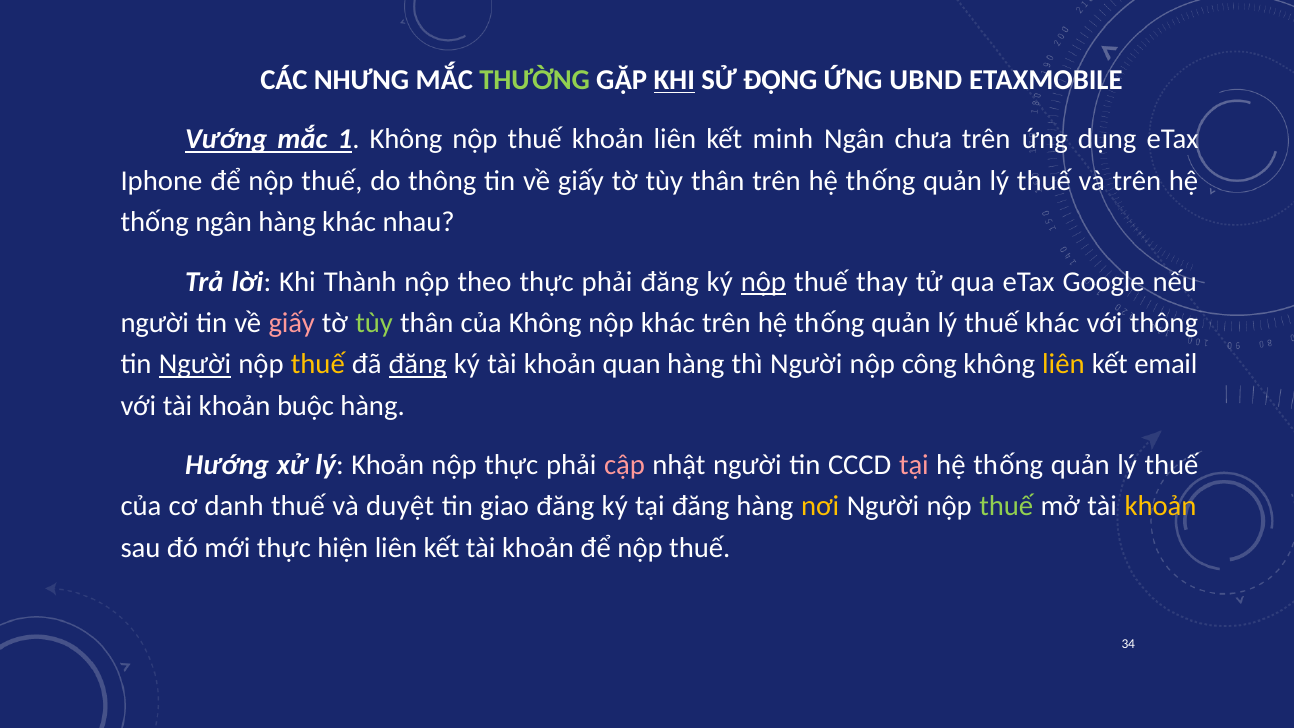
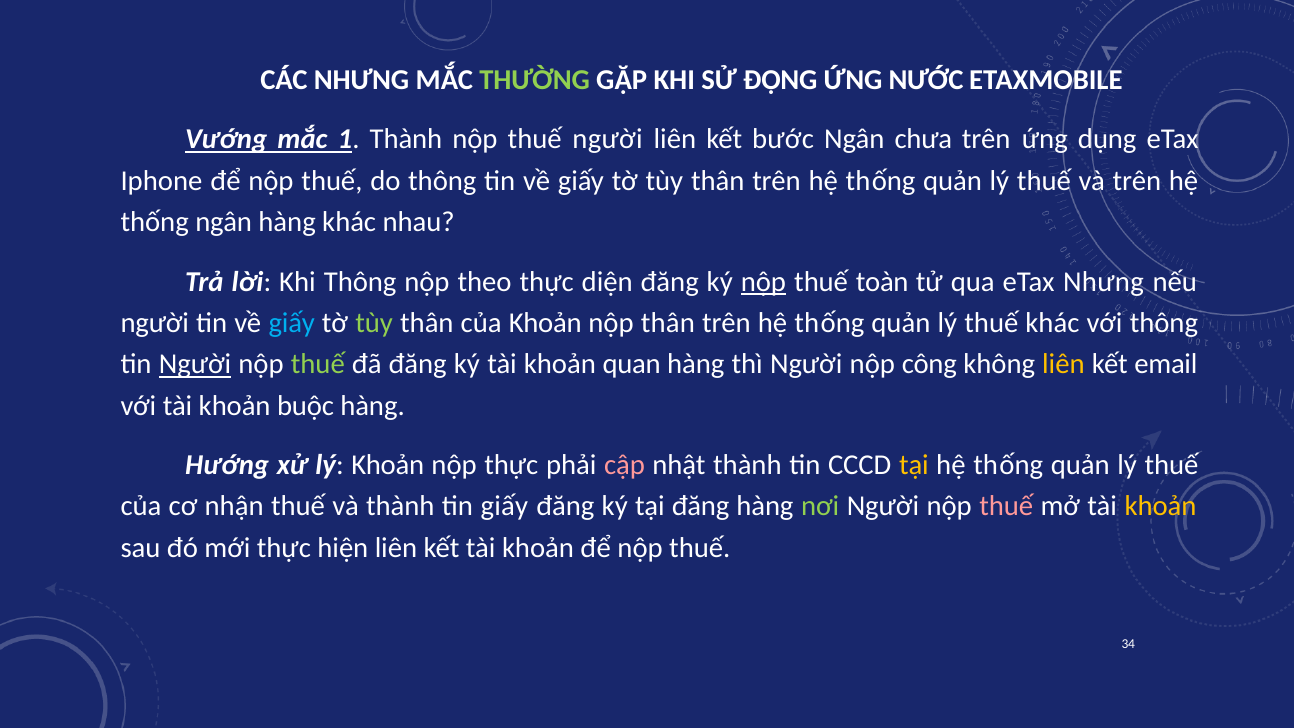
KHI underline: present -> none (674, 80)
UBND: UBND -> NƯỚC (926, 80)
1 Không: Không -> Thành (406, 139)
thuế khoản: khoản -> người (608, 139)
minh: minh -> bước (783, 139)
Khi Thành: Thành -> Thông (360, 282)
phải: phải -> diện (607, 282)
thay: thay -> toàn (882, 282)
eTax Google: Google -> Nhưng (1103, 282)
giấy colour: pink -> light blue (292, 323)
của Không: Không -> Khoản (545, 323)
nộp khác: khác -> thân (668, 323)
thuế colour: yellow -> light green (318, 364)
đăng underline: present -> none (418, 364)
nhật người: người -> thành (747, 465)
tại colour: pink -> yellow (914, 465)
danh: danh -> nhận (234, 506)
và duyệt: duyệt -> thành (400, 506)
tin giao: giao -> giấy (504, 506)
nơi colour: yellow -> light green (820, 506)
thuế colour: light green -> pink (1006, 506)
